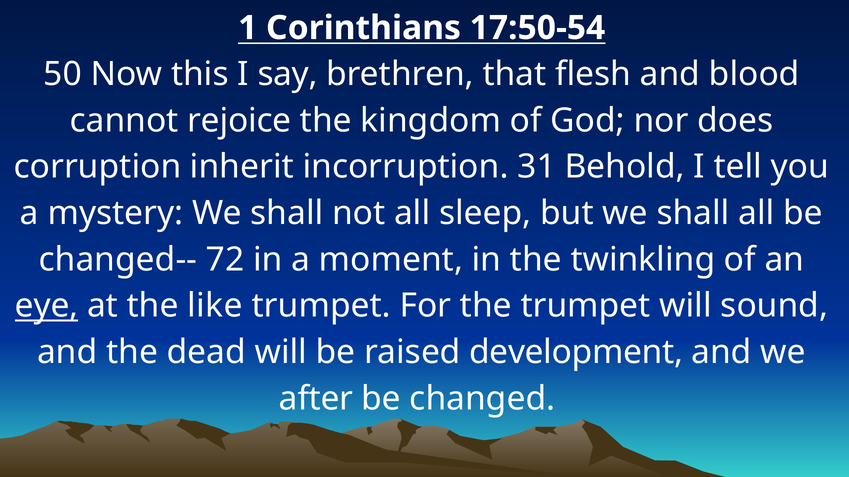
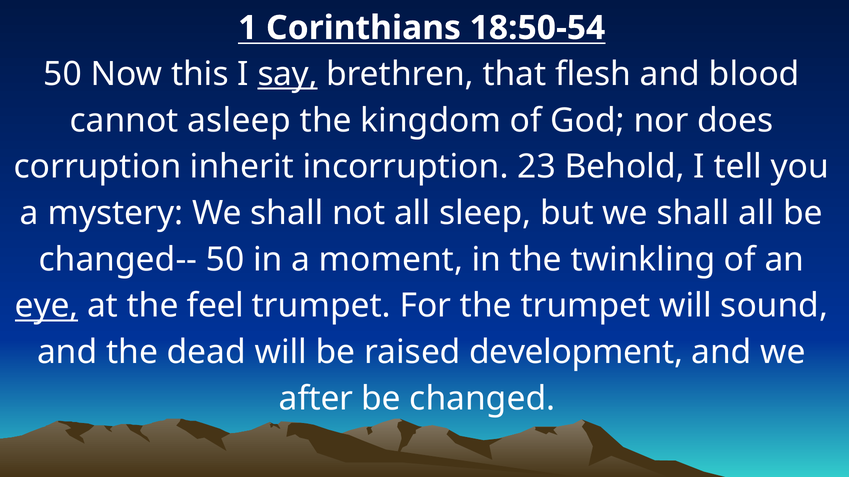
17:50-54: 17:50-54 -> 18:50-54 (537, 28)
say underline: none -> present (288, 74)
rejoice: rejoice -> asleep (239, 121)
31: 31 -> 23 (537, 167)
changed-- 72: 72 -> 50 (225, 260)
like: like -> feel (215, 306)
